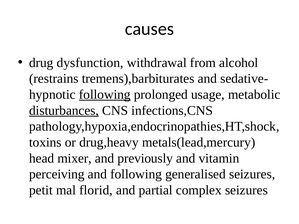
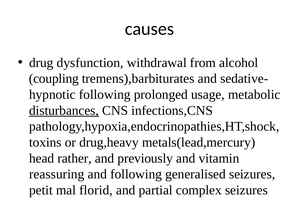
restrains: restrains -> coupling (54, 79)
following underline: present -> none (105, 95)
mixer: mixer -> rather (75, 158)
perceiving: perceiving -> reassuring (57, 174)
